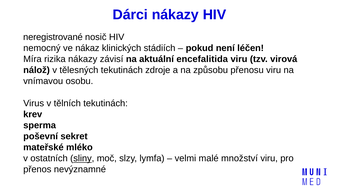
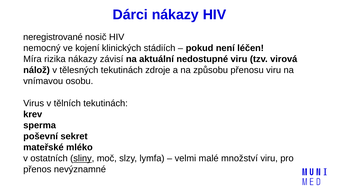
nákaz: nákaz -> kojení (87, 48)
encefalitida: encefalitida -> nedostupné (202, 59)
